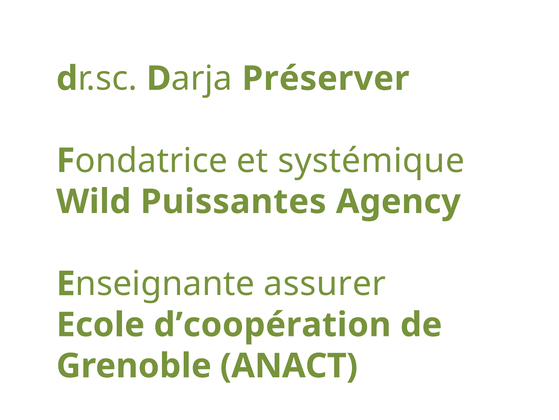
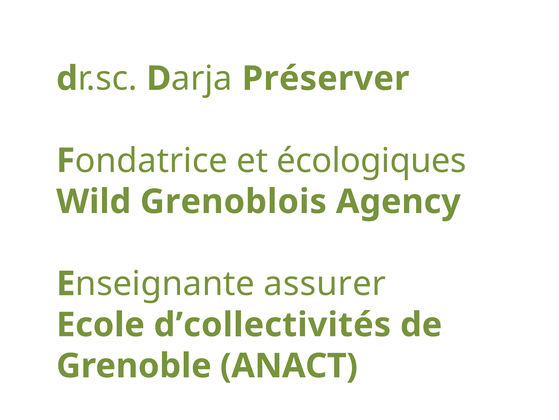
systémique: systémique -> écologiques (371, 160)
Puissantes: Puissantes -> Grenoblois (233, 201)
d’coopération: d’coopération -> d’collectivités (272, 324)
